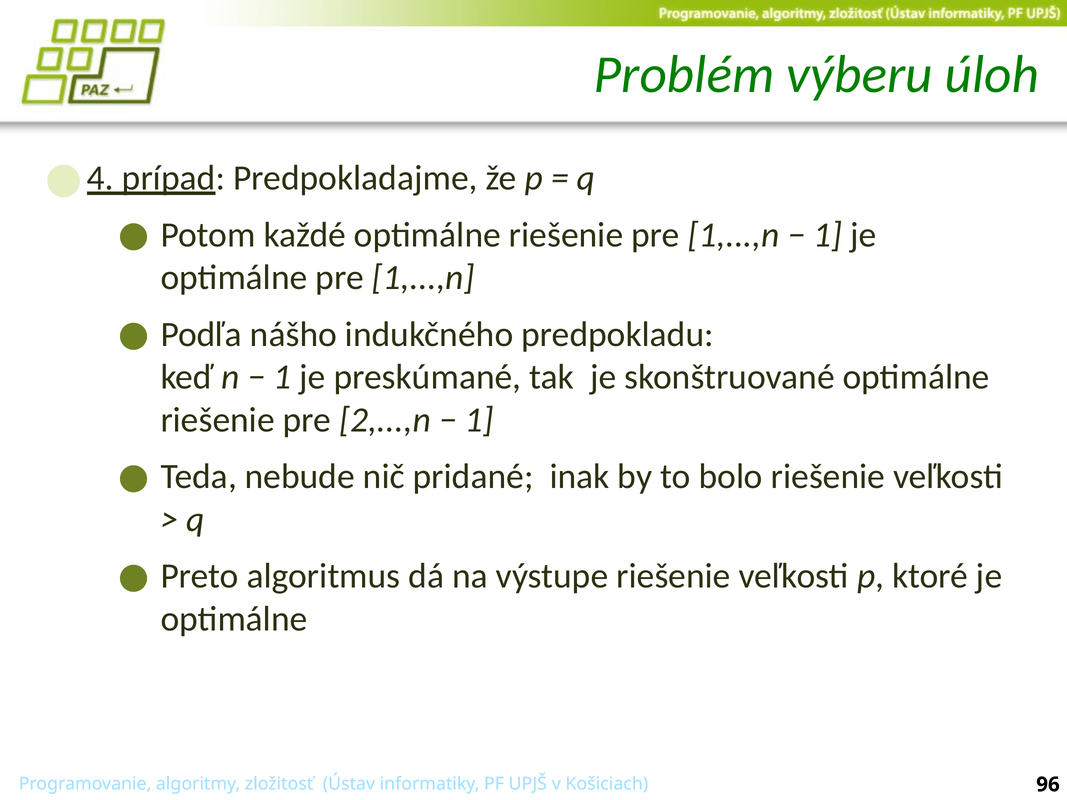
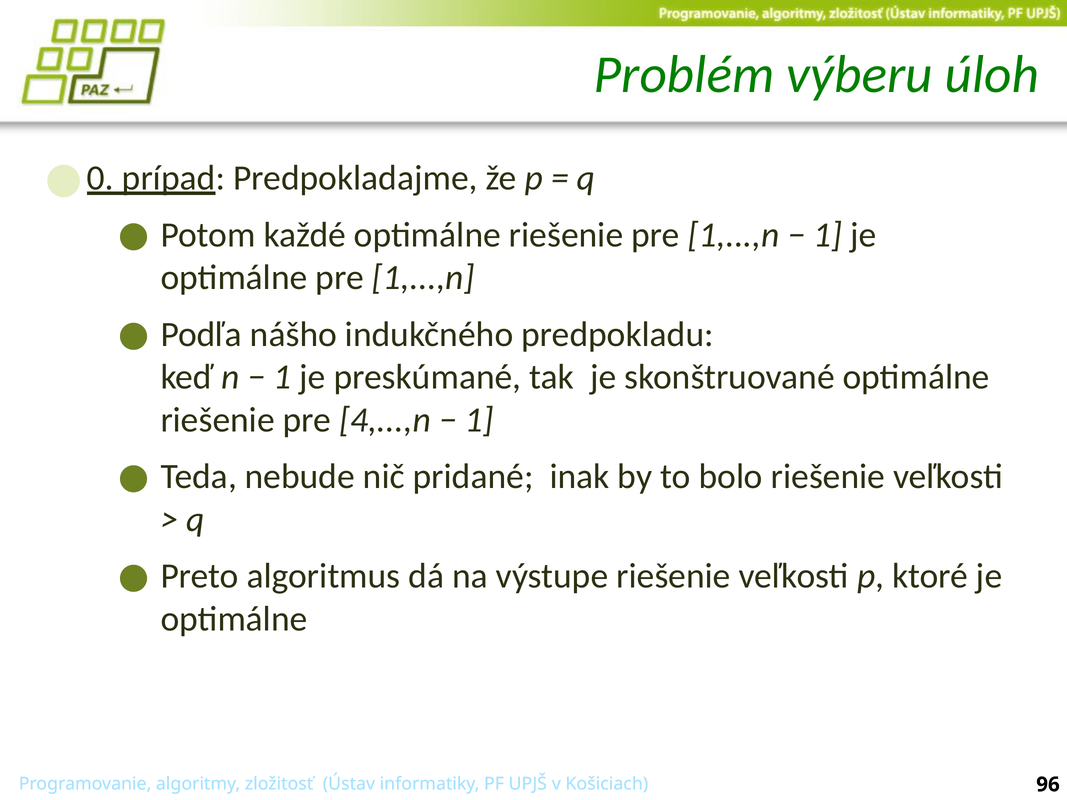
4: 4 -> 0 (100, 178)
2,...,n: 2,...,n -> 4,...,n (385, 420)
